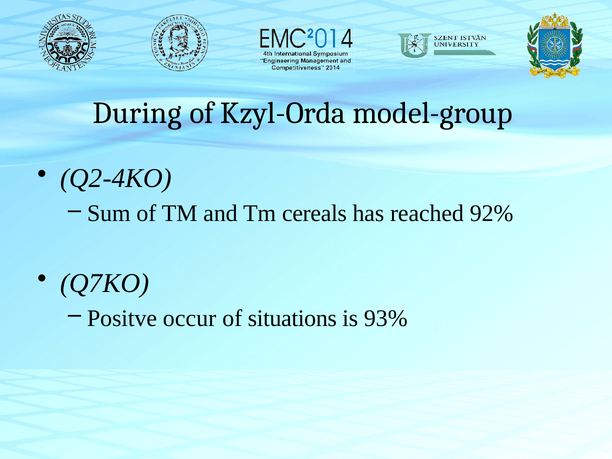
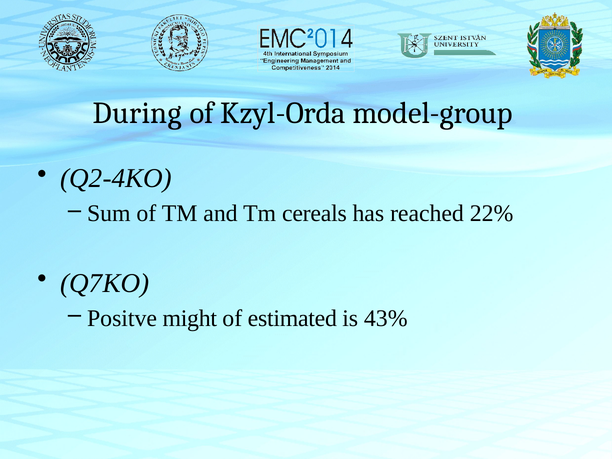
92%: 92% -> 22% (492, 214)
occur: occur -> might (190, 318)
situations: situations -> estimated (292, 318)
93%: 93% -> 43% (386, 318)
